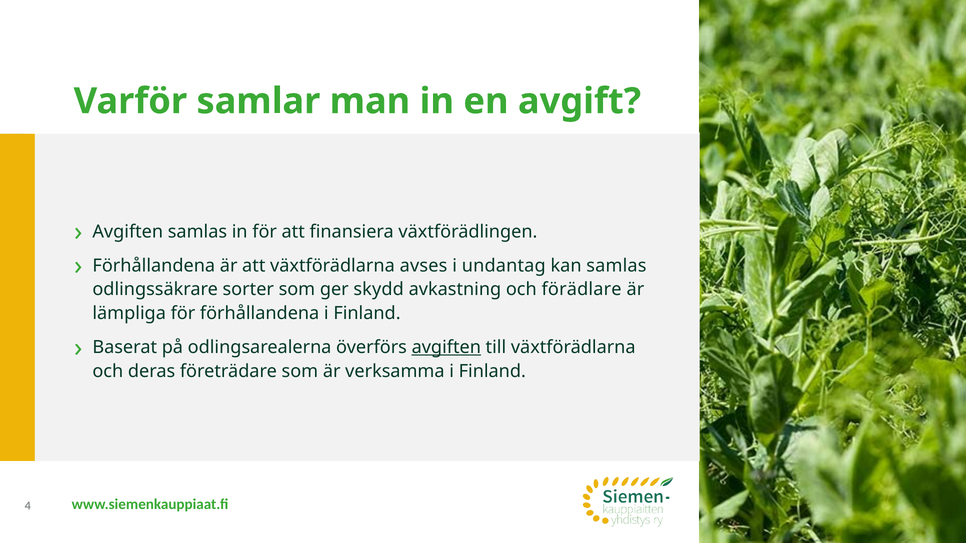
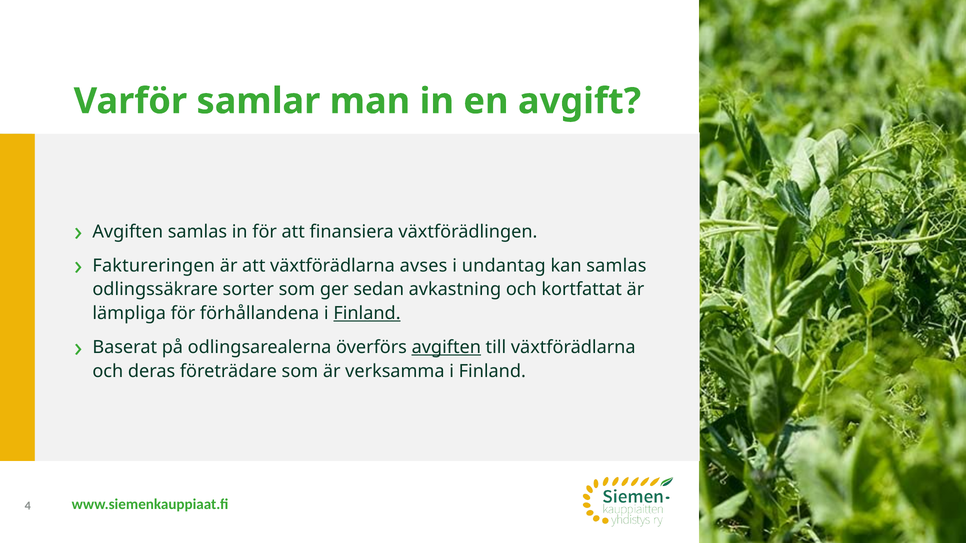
Förhållandena: Förhållandena -> Faktureringen (154, 266)
skydd: skydd -> sedan (379, 290)
förädlare: förädlare -> kortfattat (582, 290)
Finland underline: none -> present (367, 314)
